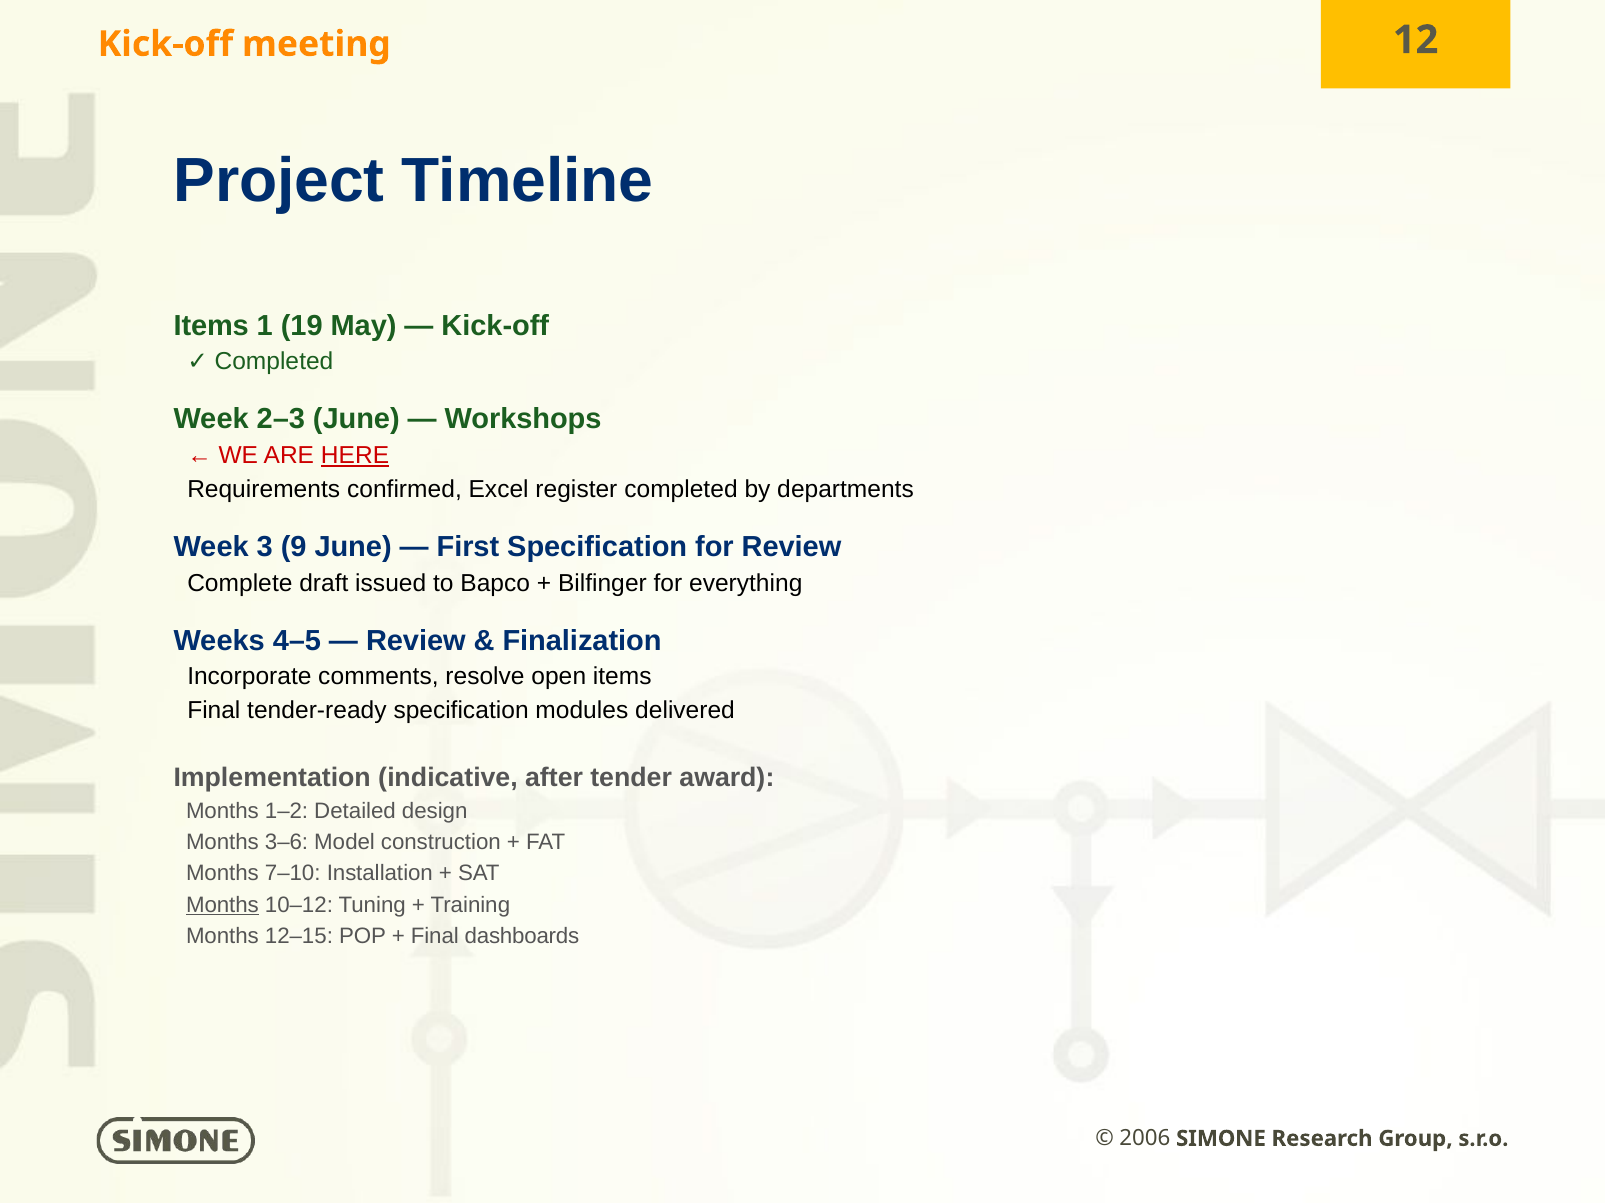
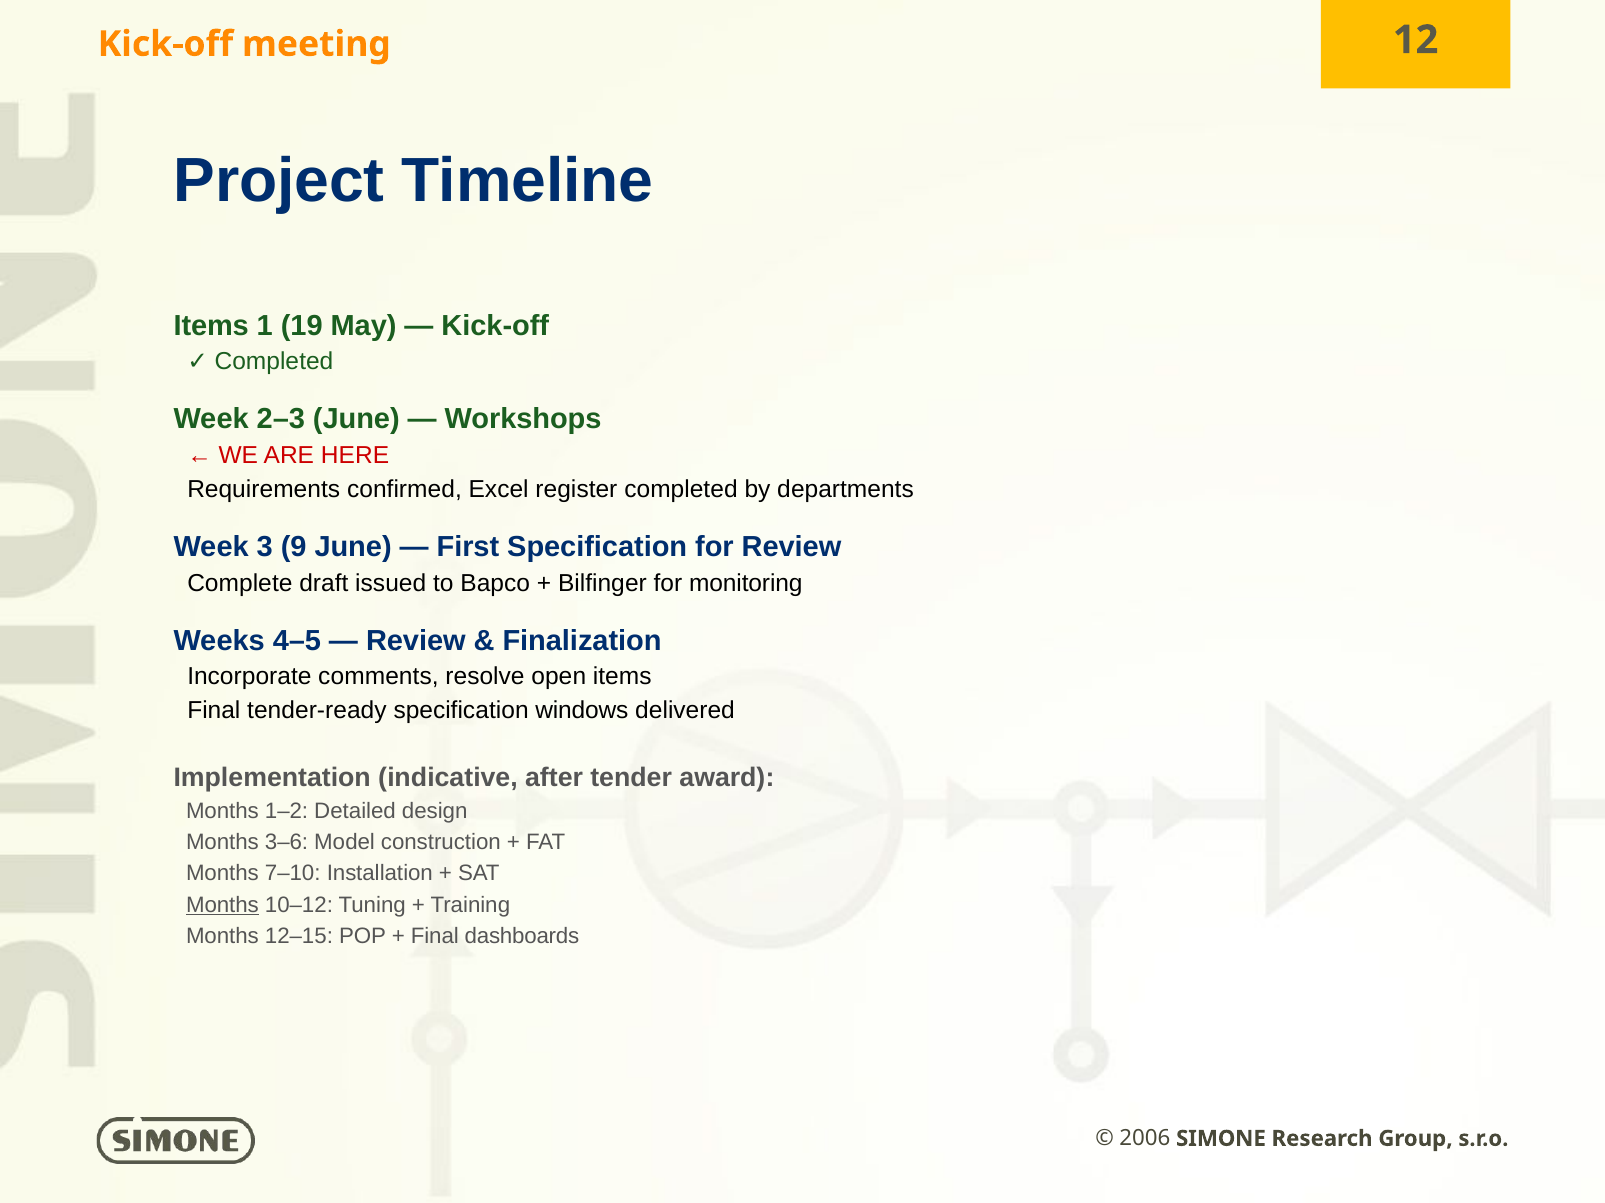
HERE underline: present -> none (355, 456)
everything: everything -> monitoring (746, 583)
modules: modules -> windows (582, 711)
